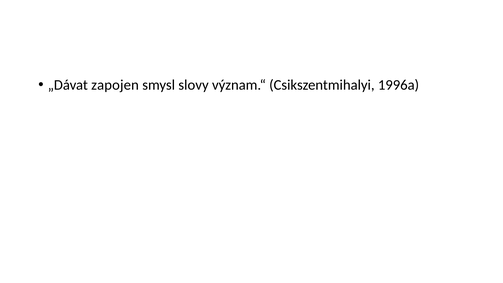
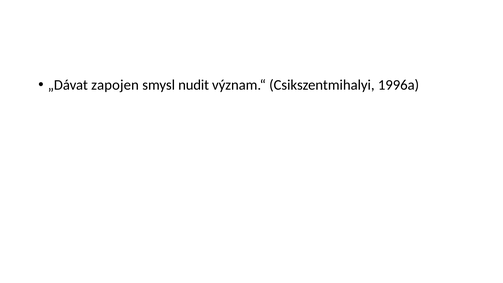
slovy: slovy -> nudit (194, 85)
